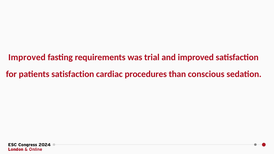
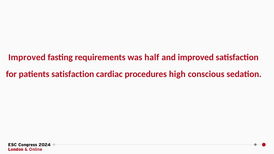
trial: trial -> half (152, 57)
than: than -> high (177, 74)
